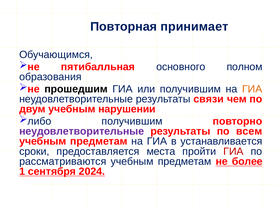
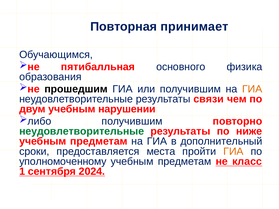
полном: полном -> физика (244, 67)
неудовлетворительные colour: purple -> green (82, 131)
всем: всем -> ниже (249, 131)
устанавливается: устанавливается -> дополнительный (221, 142)
ГИА colour: red -> orange (233, 152)
рассматриваются: рассматриваются -> уполномоченному (63, 162)
более: более -> класс (247, 162)
